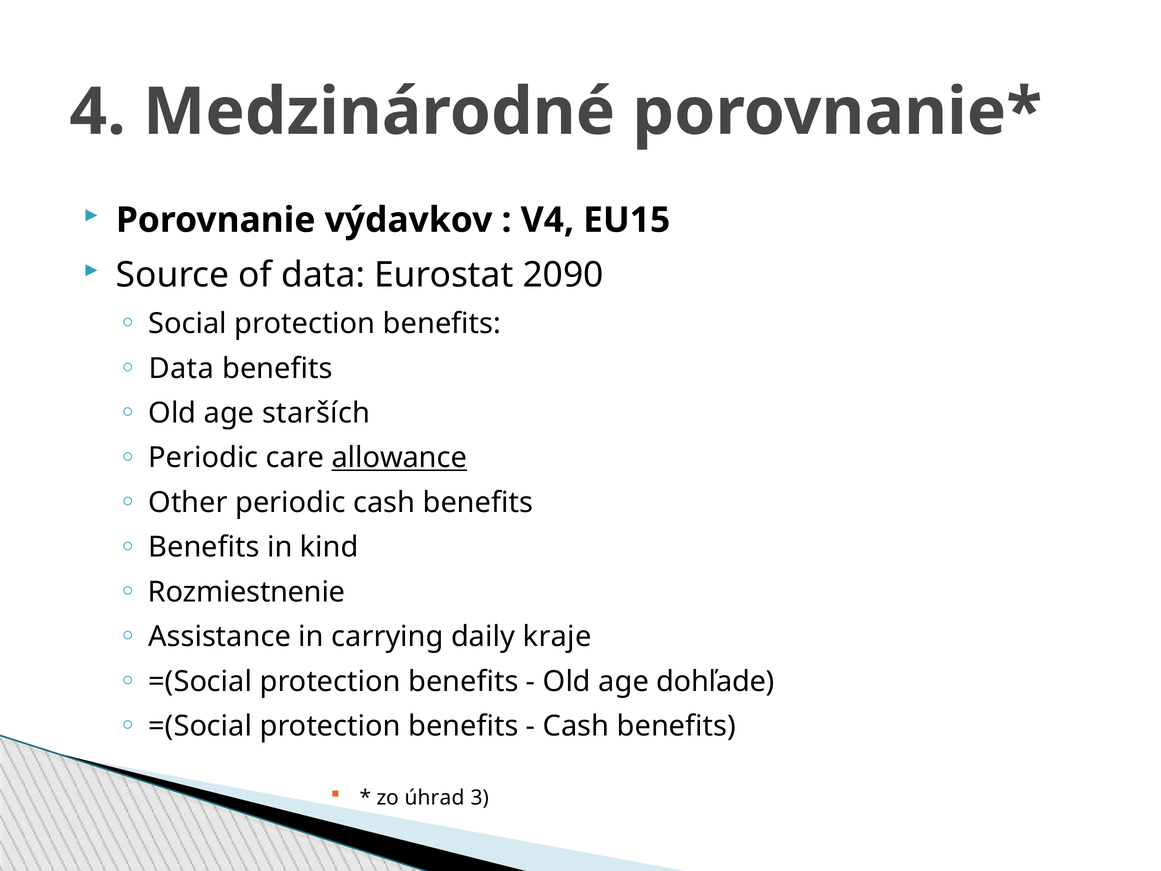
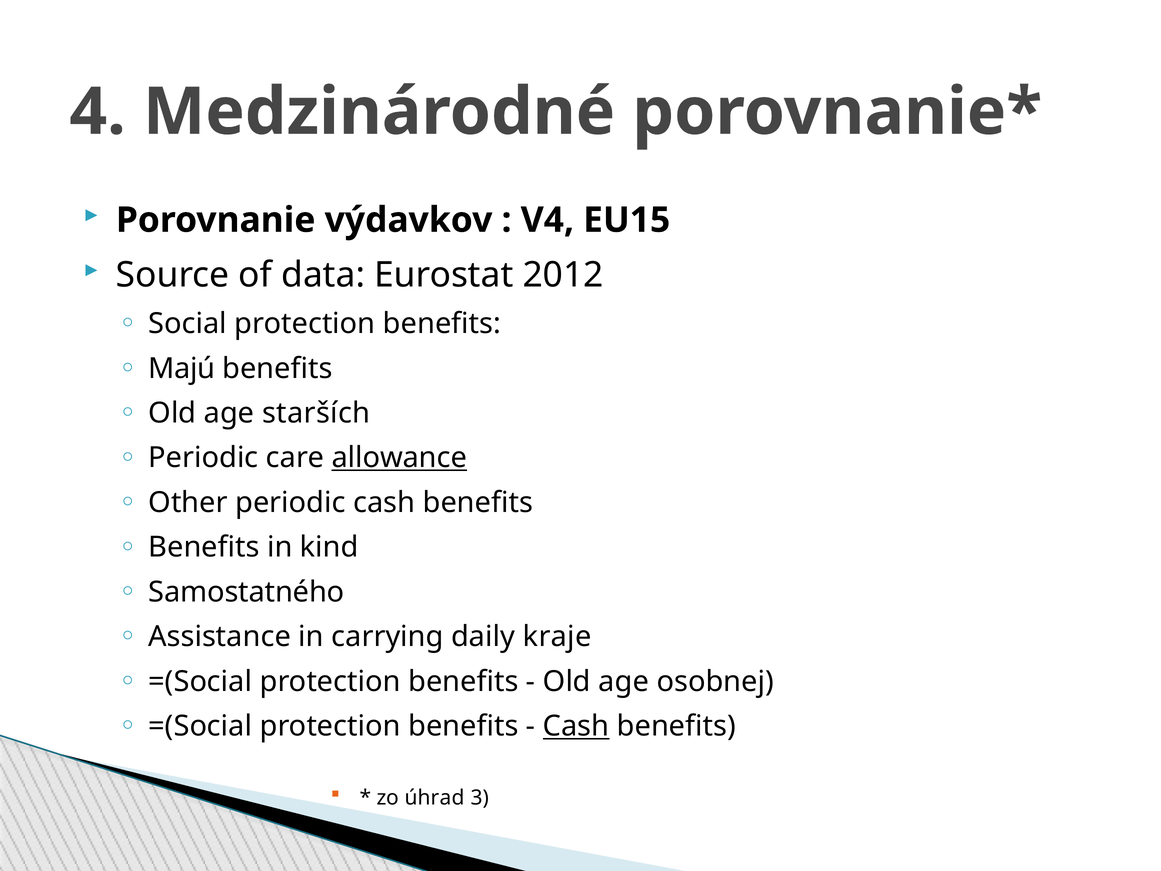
2090: 2090 -> 2012 (563, 275)
Data: Data -> Majú (182, 368)
Rozmiestnenie: Rozmiestnenie -> Samostatného (246, 592)
dohľade: dohľade -> osobnej (715, 681)
Cash underline: none -> present (576, 726)
